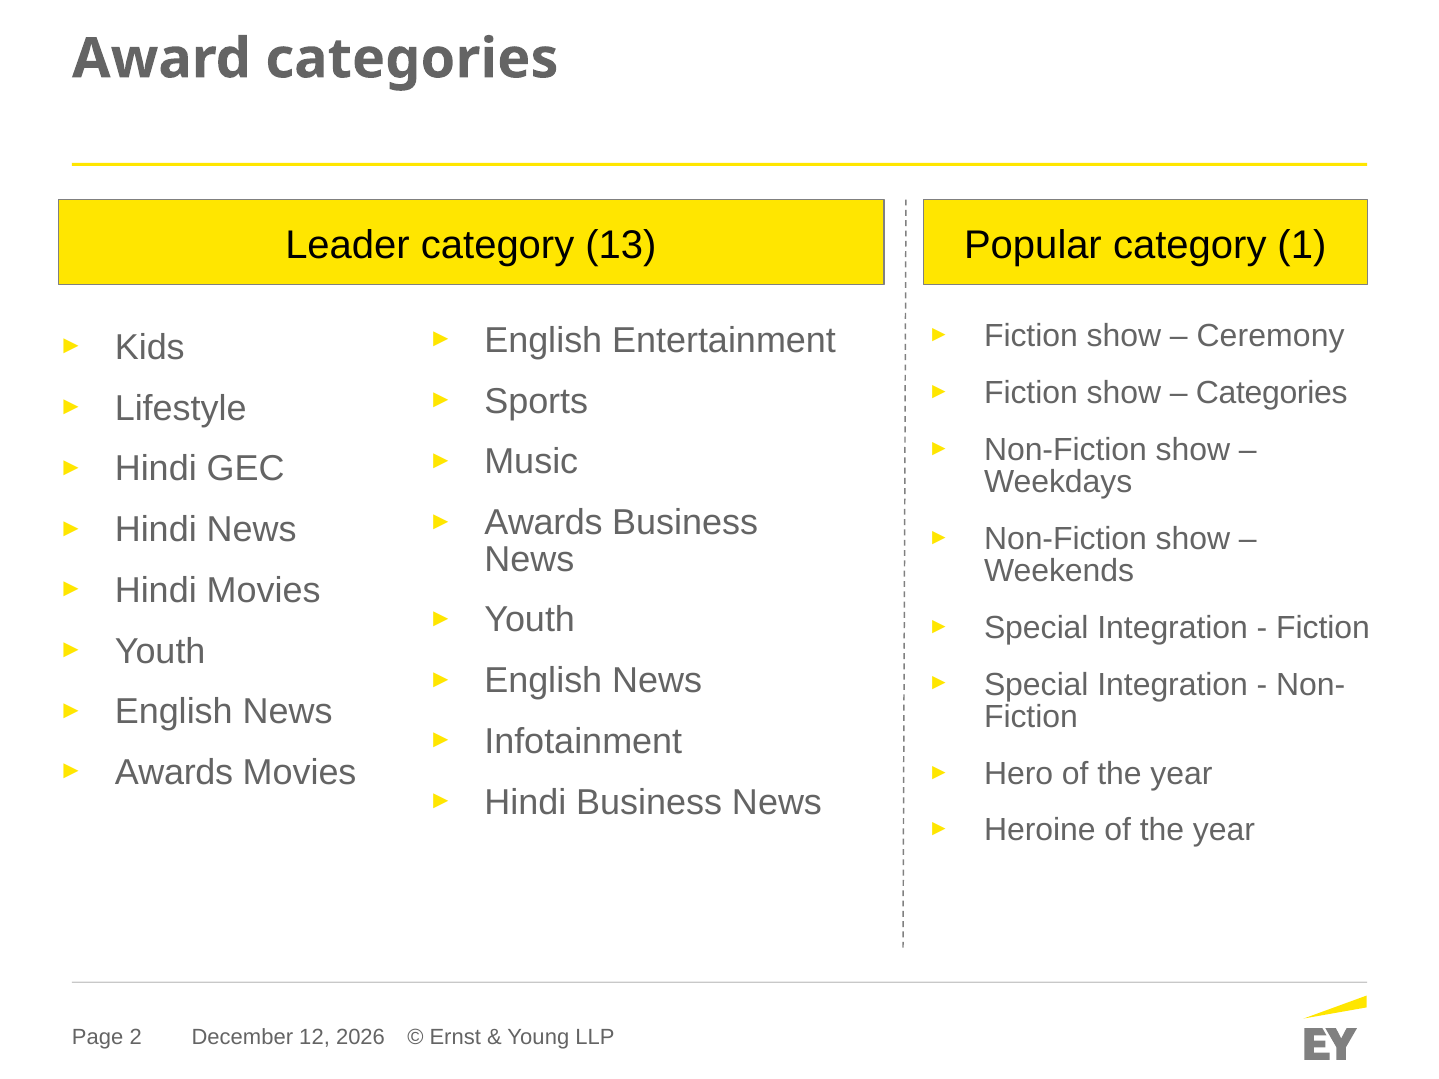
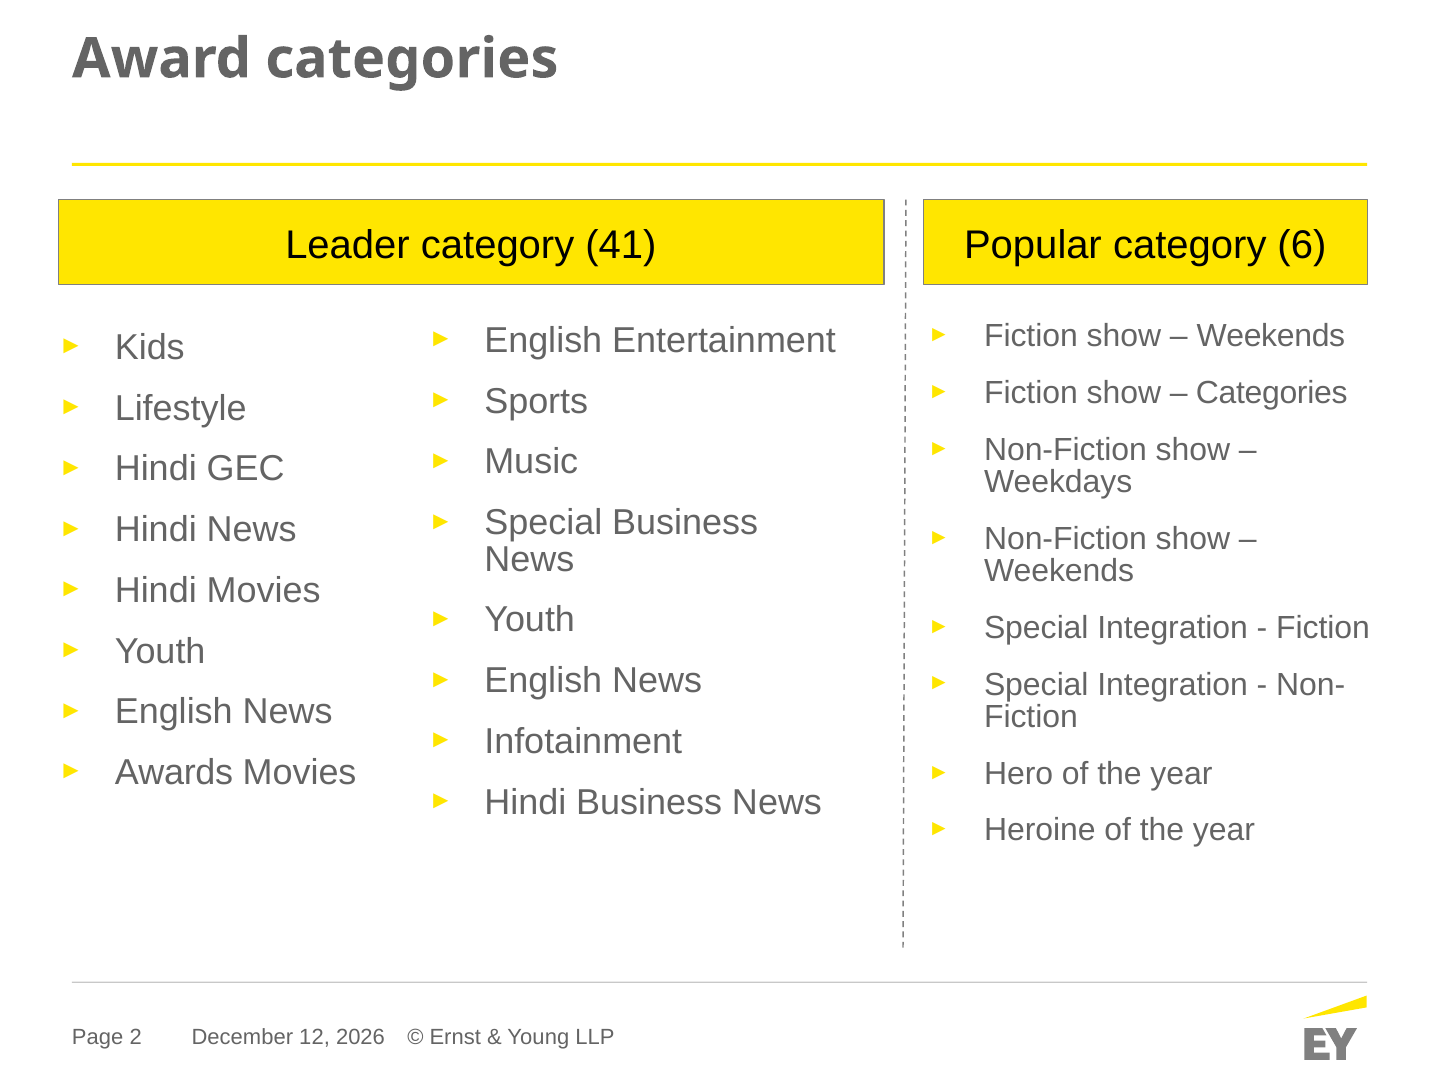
13: 13 -> 41 (621, 245)
1: 1 -> 6 (1302, 245)
Ceremony: Ceremony -> Weekends (1271, 337)
Awards: Awards -> Special (543, 523)
